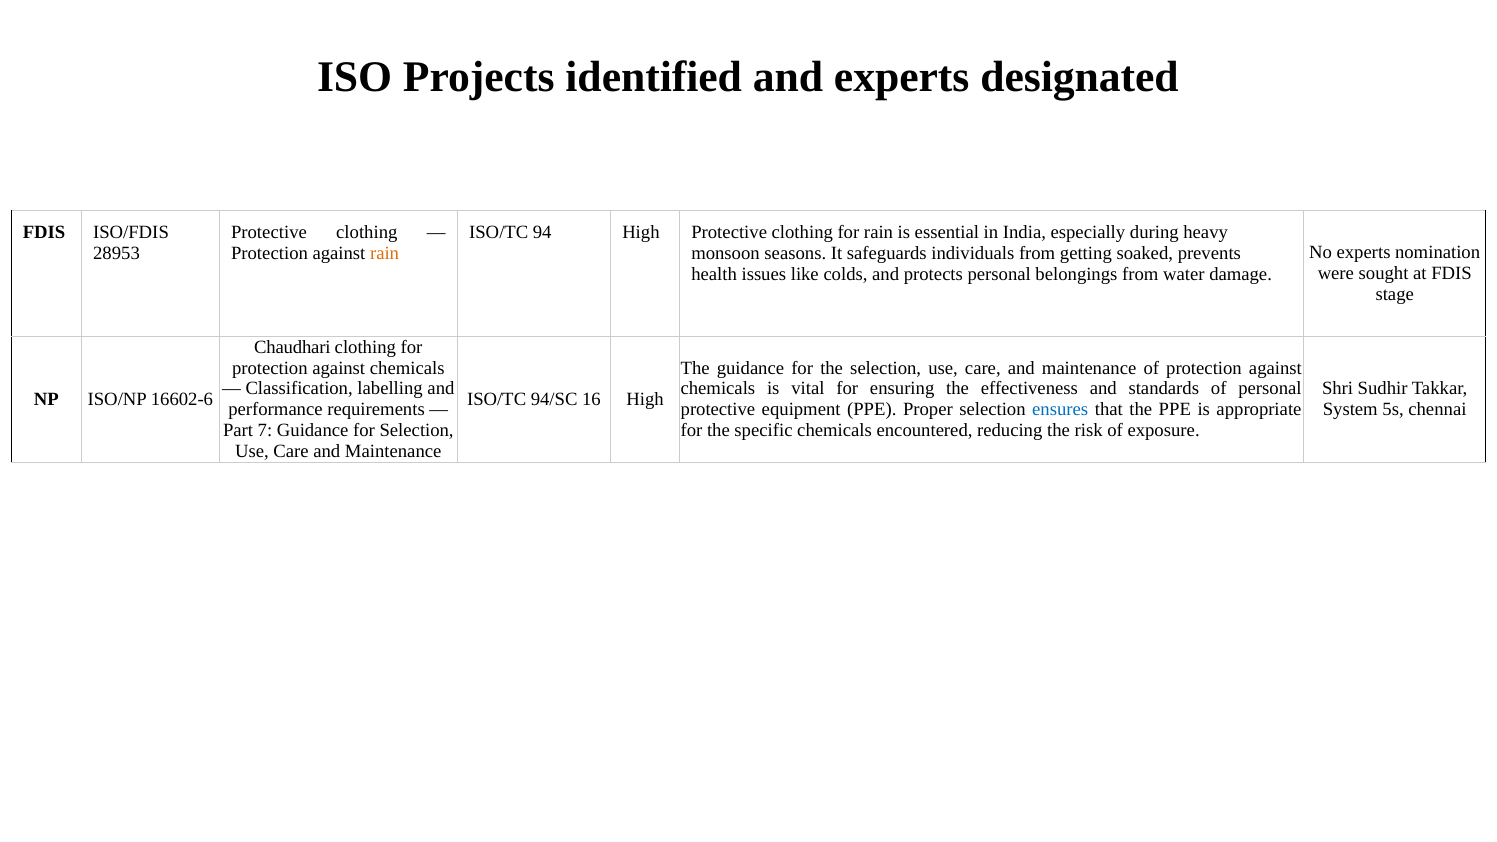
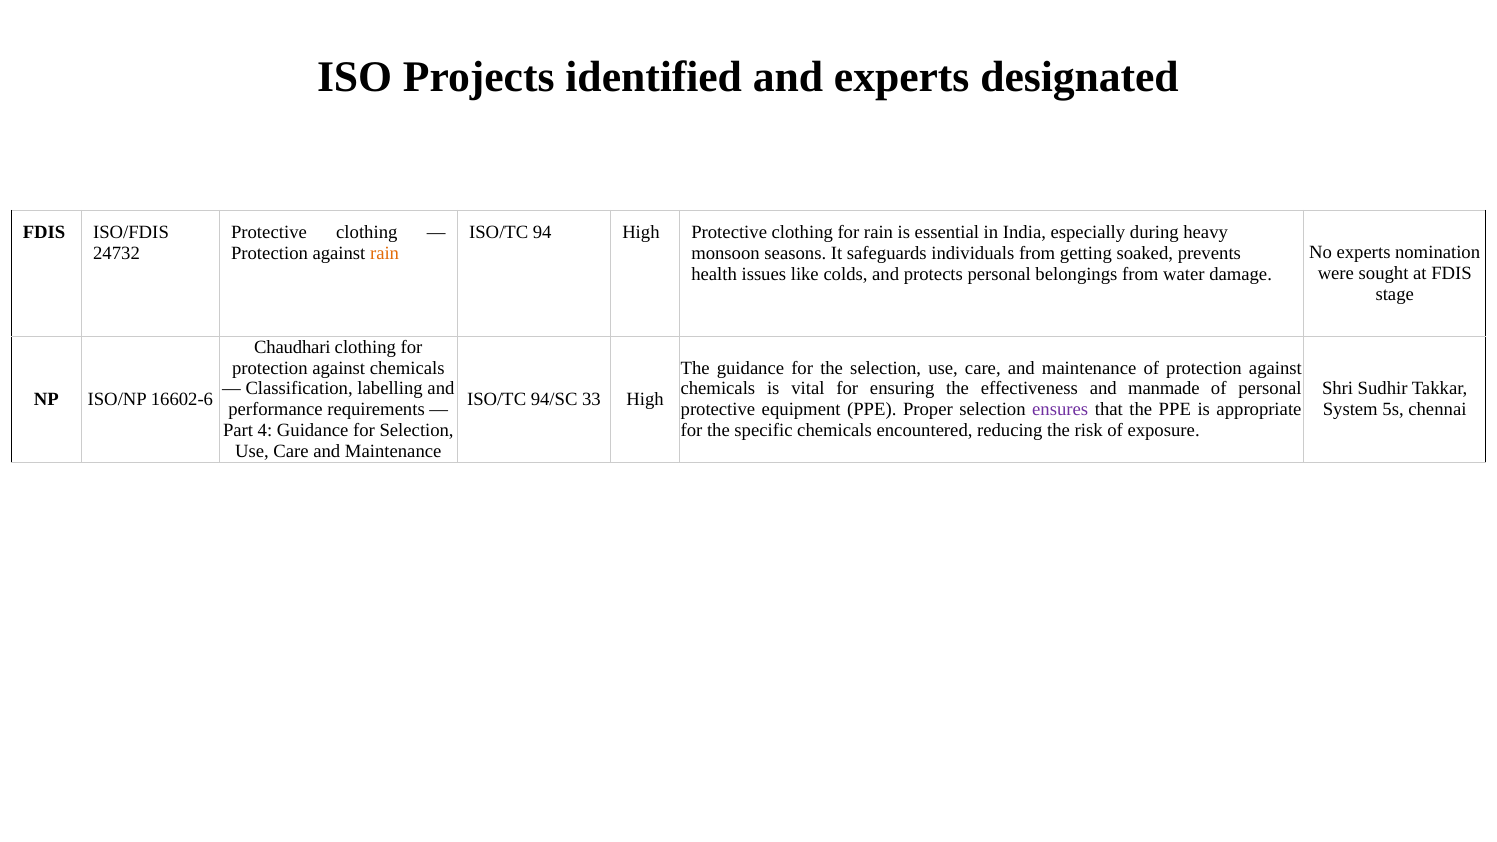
28953: 28953 -> 24732 (116, 253)
standards: standards -> manmade (1164, 389)
16: 16 -> 33 (591, 399)
ensures colour: blue -> purple (1060, 410)
7: 7 -> 4 (265, 430)
